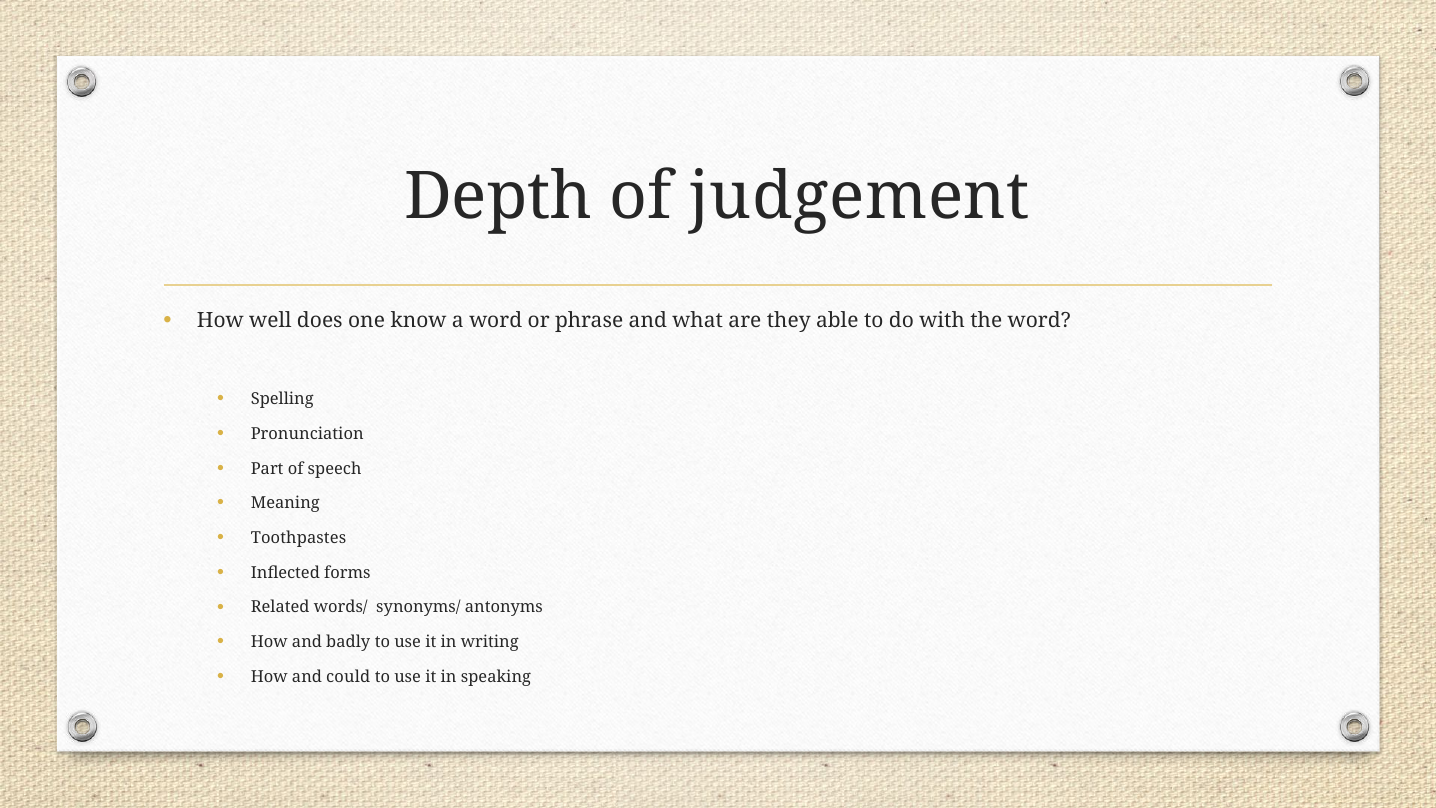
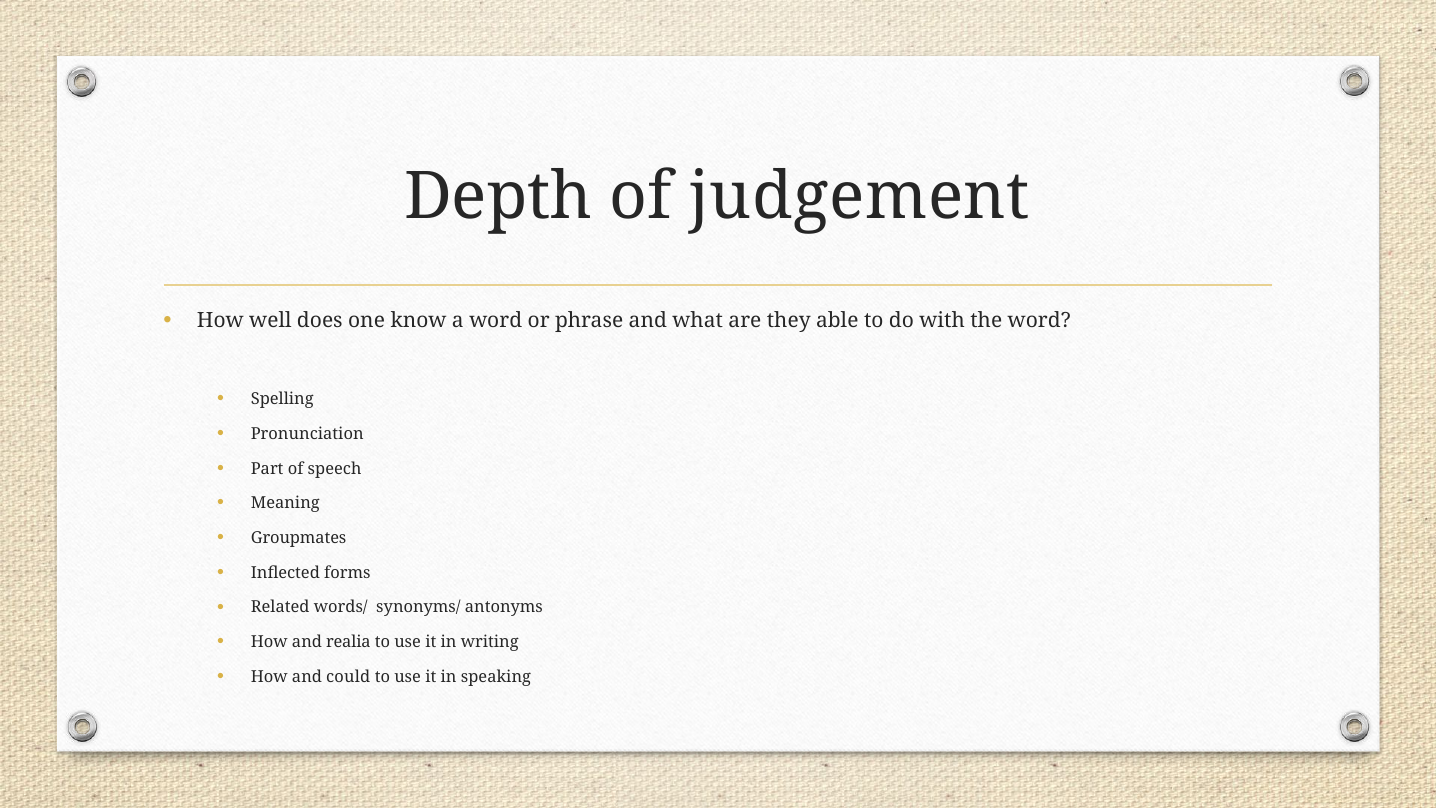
Toothpastes: Toothpastes -> Groupmates (299, 538)
badly: badly -> realia (348, 642)
